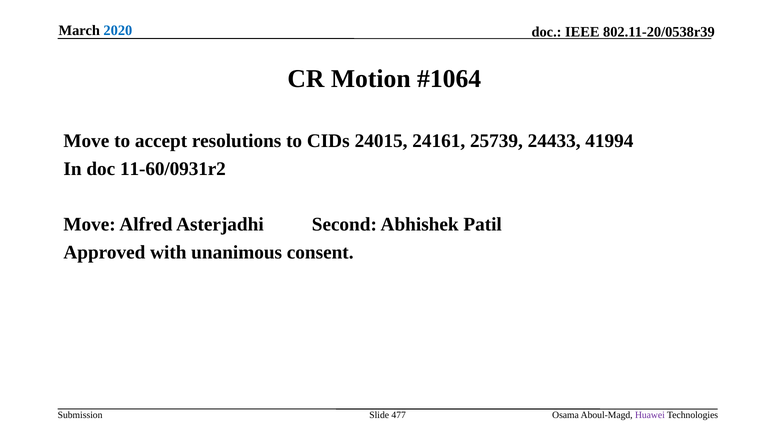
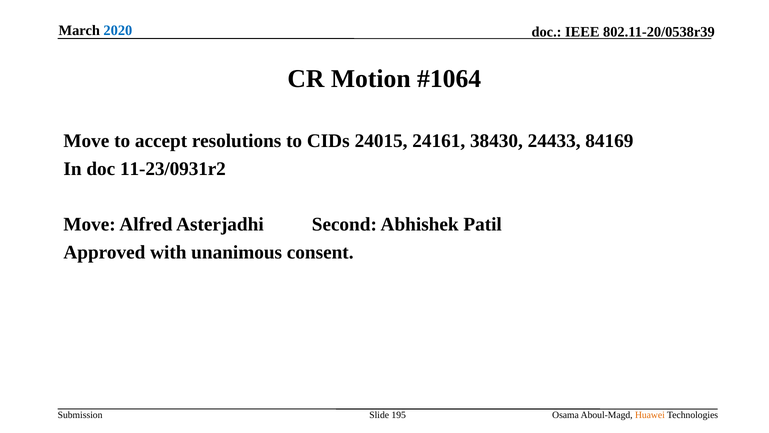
25739: 25739 -> 38430 (496, 141)
41994: 41994 -> 84169 (609, 141)
11-60/0931r2: 11-60/0931r2 -> 11-23/0931r2 (173, 169)
477: 477 -> 195 (399, 415)
Huawei colour: purple -> orange (650, 415)
